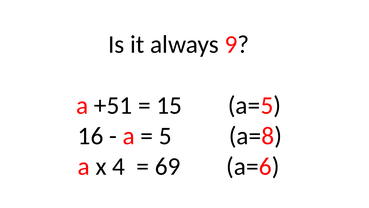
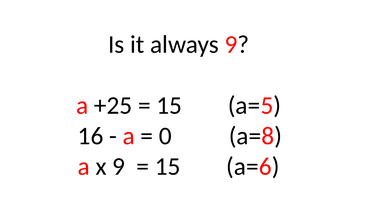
+51: +51 -> +25 (113, 105)
5: 5 -> 0 (165, 136)
x 4: 4 -> 9 (119, 166)
69: 69 -> 15 (168, 166)
